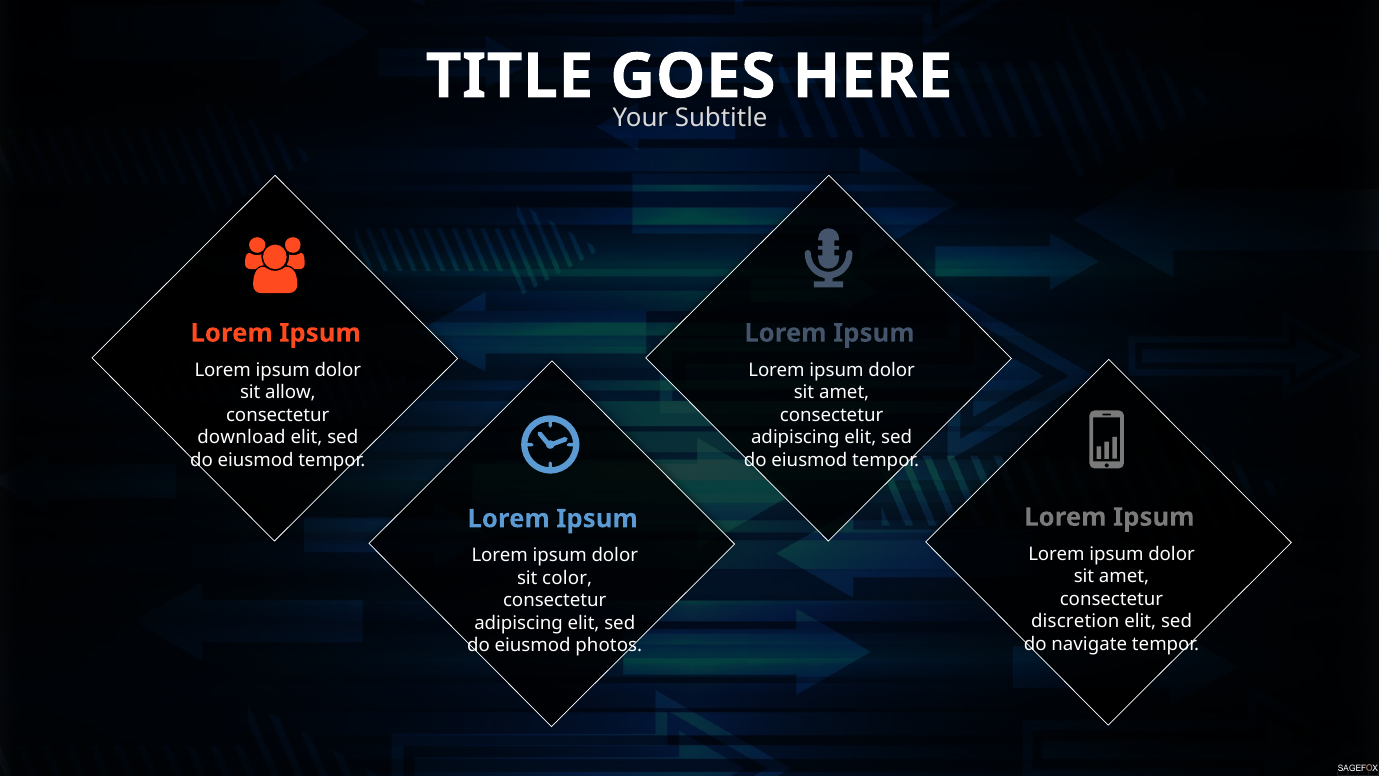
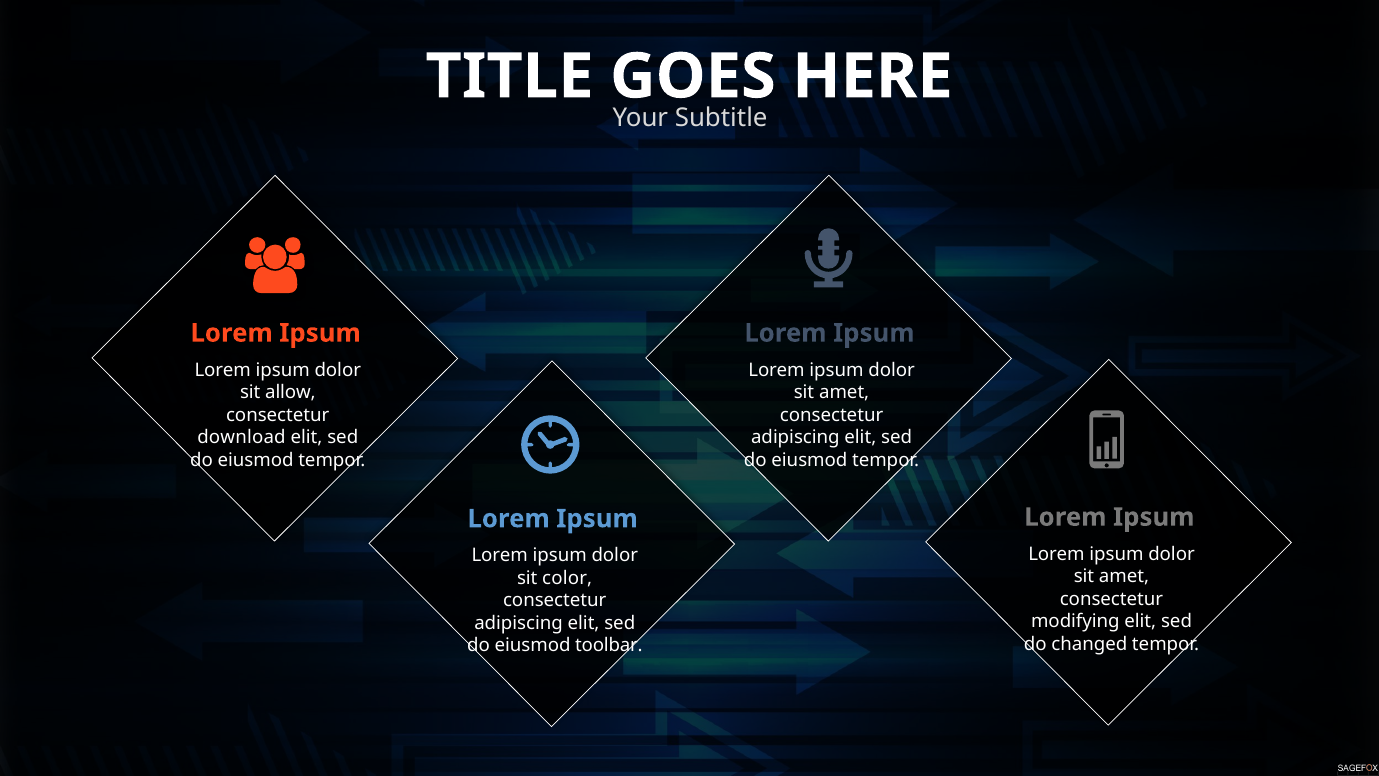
discretion: discretion -> modifying (1075, 621)
navigate: navigate -> changed (1089, 644)
photos: photos -> toolbar (609, 645)
